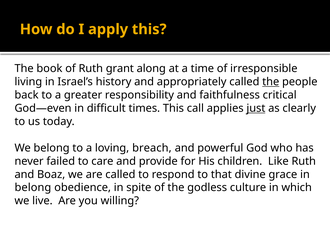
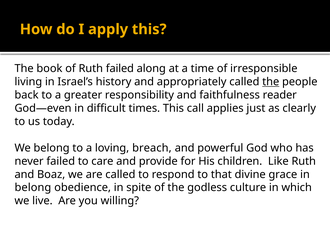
Ruth grant: grant -> failed (120, 68)
critical: critical -> reader (280, 95)
just underline: present -> none (256, 108)
